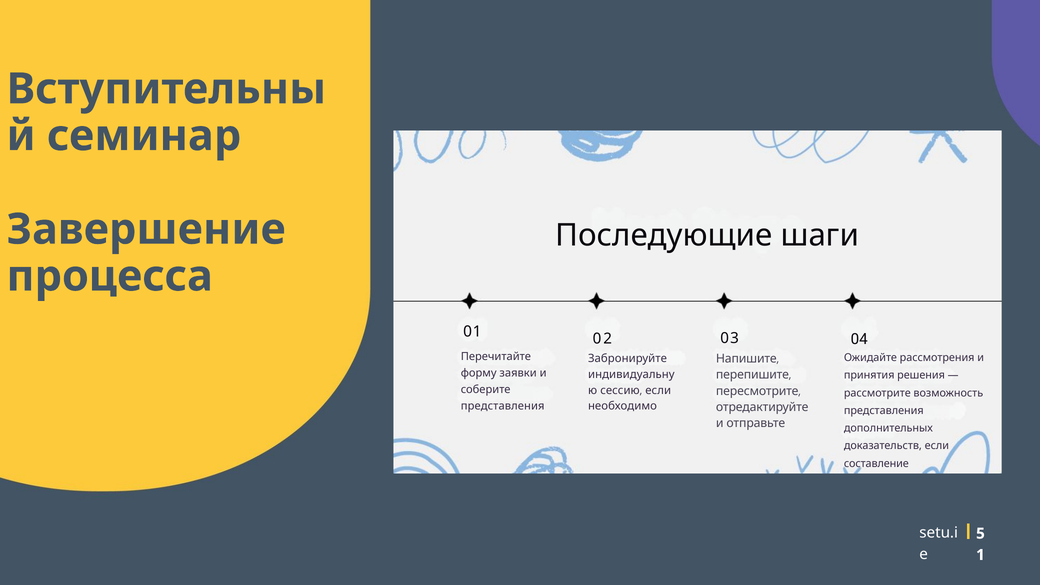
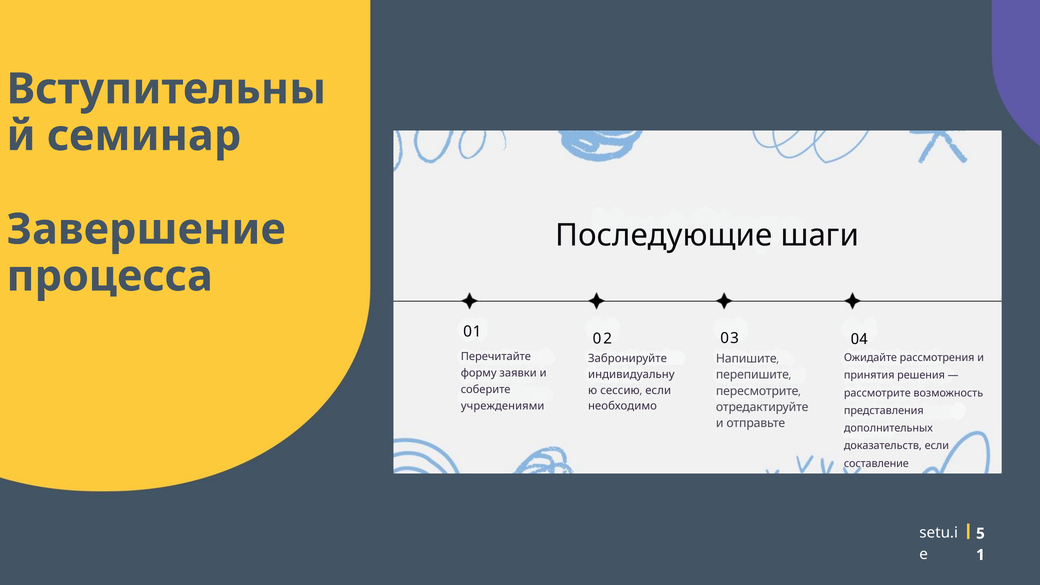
представления: представления -> учреждениями (503, 406)
